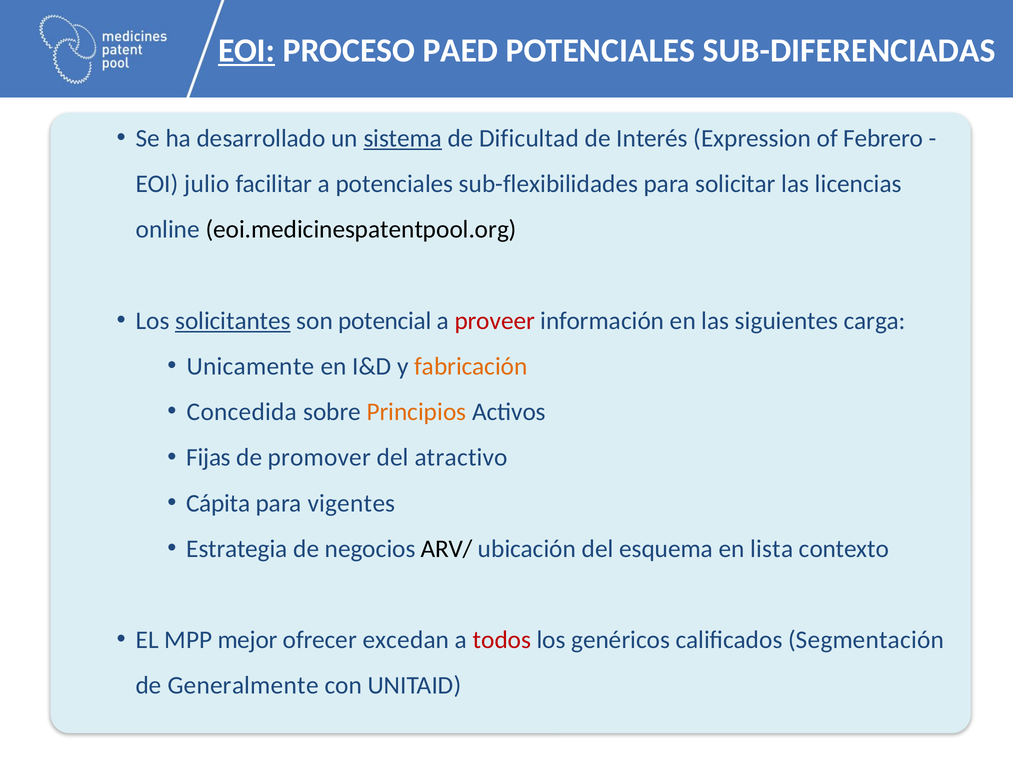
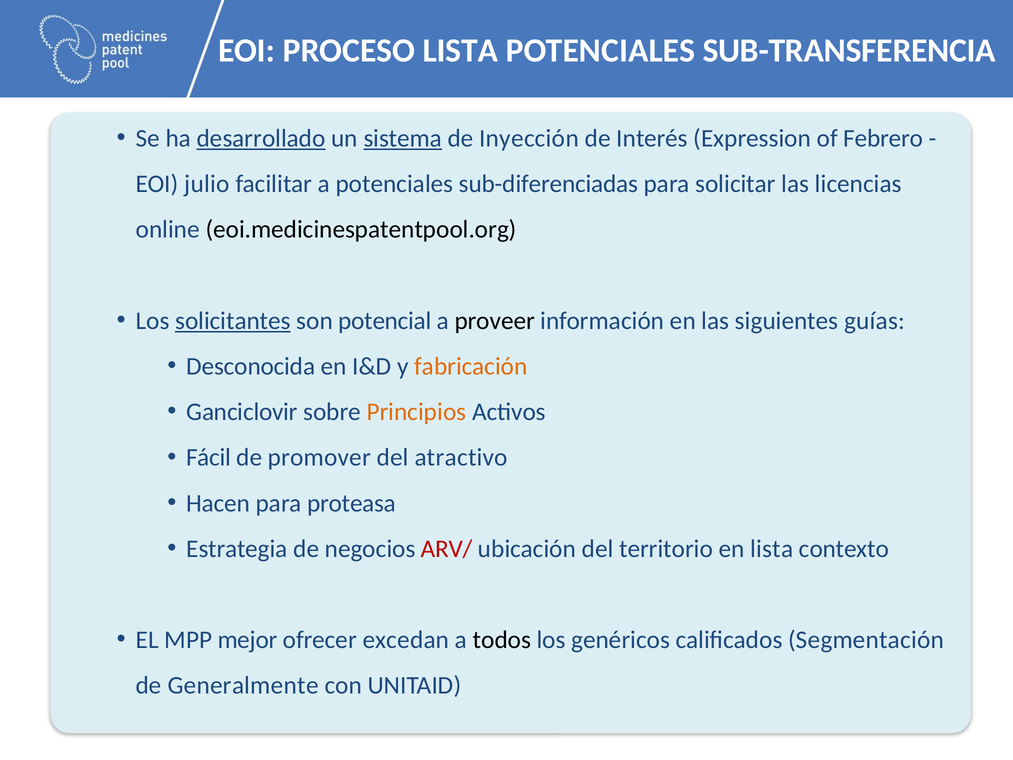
EOI underline: present -> none (247, 50)
PROCESO PAED: PAED -> LISTA (460, 50)
SUB-DIFERENCIADAS: SUB-DIFERENCIADAS -> SUB-TRANSFERENCIA (849, 50)
desarrollado underline: none -> present (261, 138)
Dificultad: Dificultad -> Inyección (529, 138)
sub-flexibilidades: sub-flexibilidades -> sub-diferenciadas (549, 184)
proveer colour: red -> black (495, 321)
carga: carga -> guías (875, 321)
Unicamente: Unicamente -> Desconocida (251, 366)
Concedida: Concedida -> Ganciclovir (242, 412)
Fijas: Fijas -> Fácil (209, 457)
Cápita: Cápita -> Hacen (218, 503)
vigentes: vigentes -> proteasa (352, 503)
ARV/ colour: black -> red (447, 549)
esquema: esquema -> territorio (666, 549)
todos colour: red -> black (502, 640)
